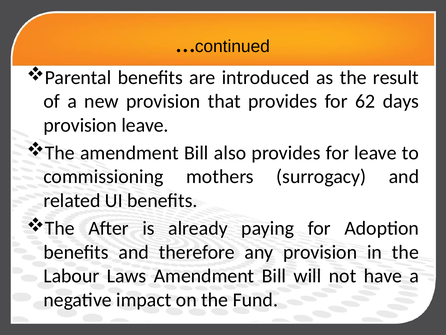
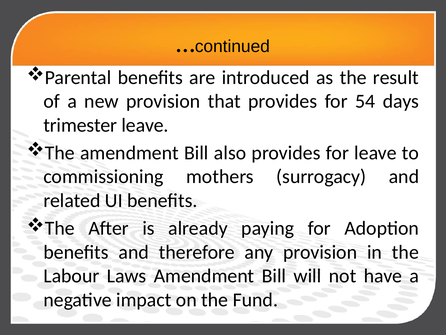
62: 62 -> 54 (365, 101)
provision: provision -> trimester (80, 125)
